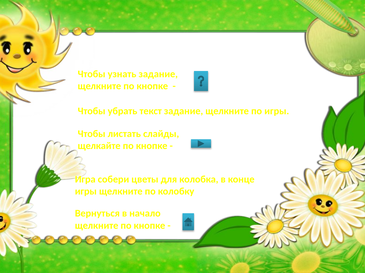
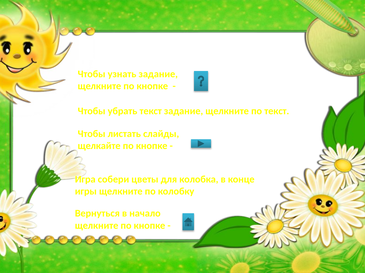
по игры: игры -> текст (277, 111)
